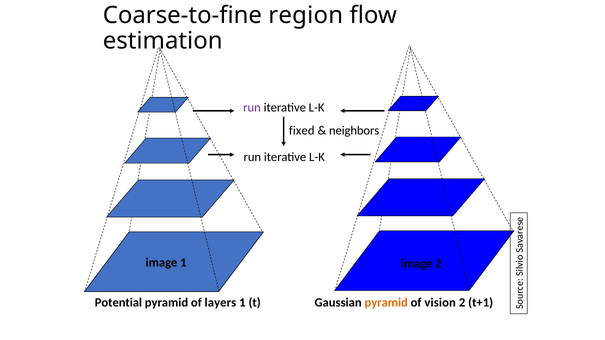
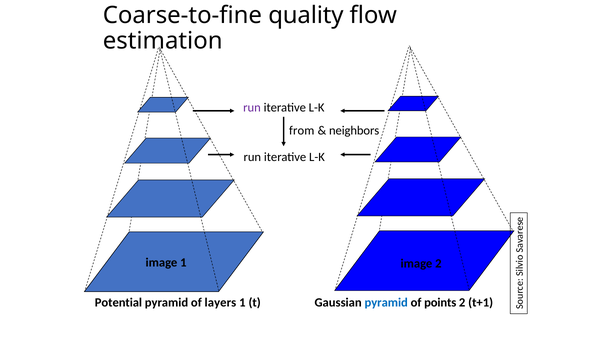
region: region -> quality (306, 15)
fixed: fixed -> from (302, 131)
pyramid colour: orange -> blue (386, 303)
vision: vision -> points (440, 303)
